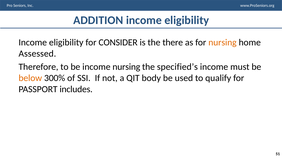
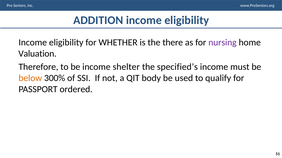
CONSIDER: CONSIDER -> WHETHER (118, 43)
nursing colour: orange -> purple (222, 43)
Assessed: Assessed -> Valuation (37, 54)
income nursing: nursing -> shelter (126, 67)
includes: includes -> ordered (76, 90)
